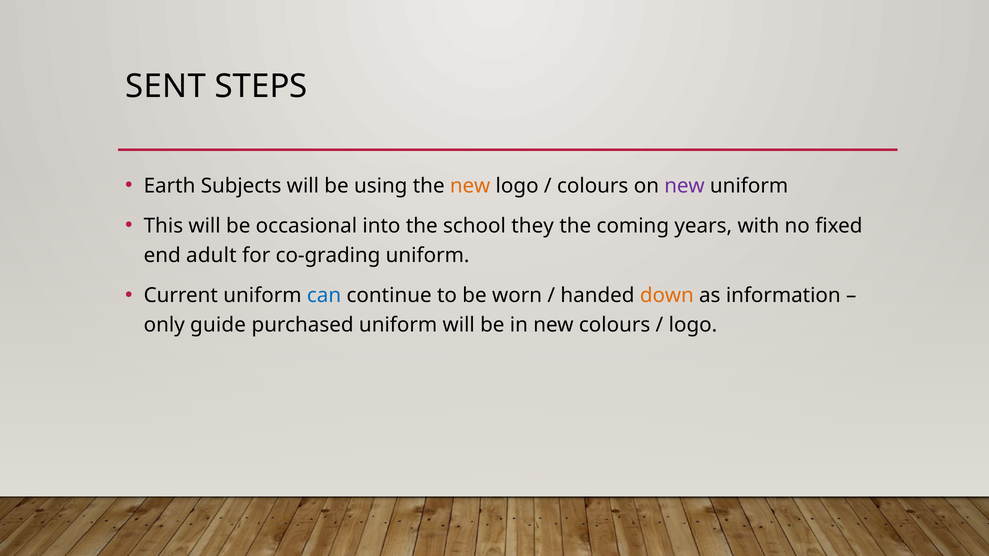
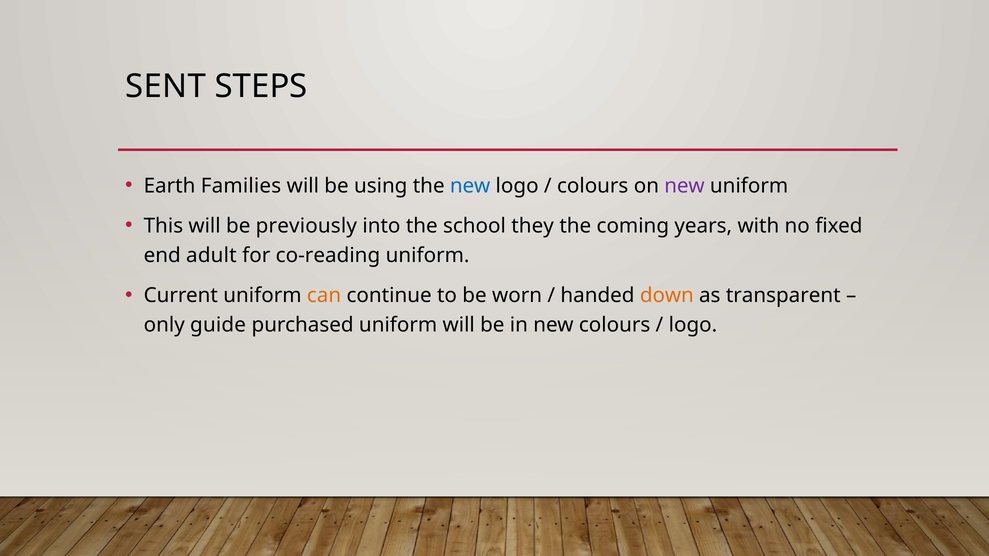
Subjects: Subjects -> Families (241, 186)
new colour: orange -> blue (470, 186)
occasional: occasional -> previously (306, 226)
co-grading: co-grading -> co-reading (328, 256)
can colour: blue -> orange (324, 296)
information: information -> transparent (783, 296)
